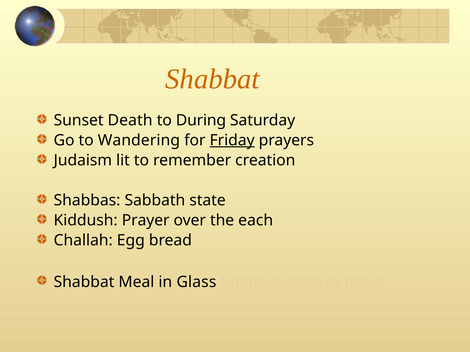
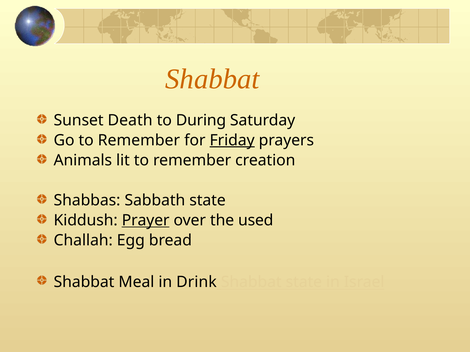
Go to Wandering: Wandering -> Remember (139, 140)
Judaism: Judaism -> Animals (83, 160)
Prayer underline: none -> present (146, 221)
each: each -> used (256, 221)
Glass: Glass -> Drink (196, 283)
